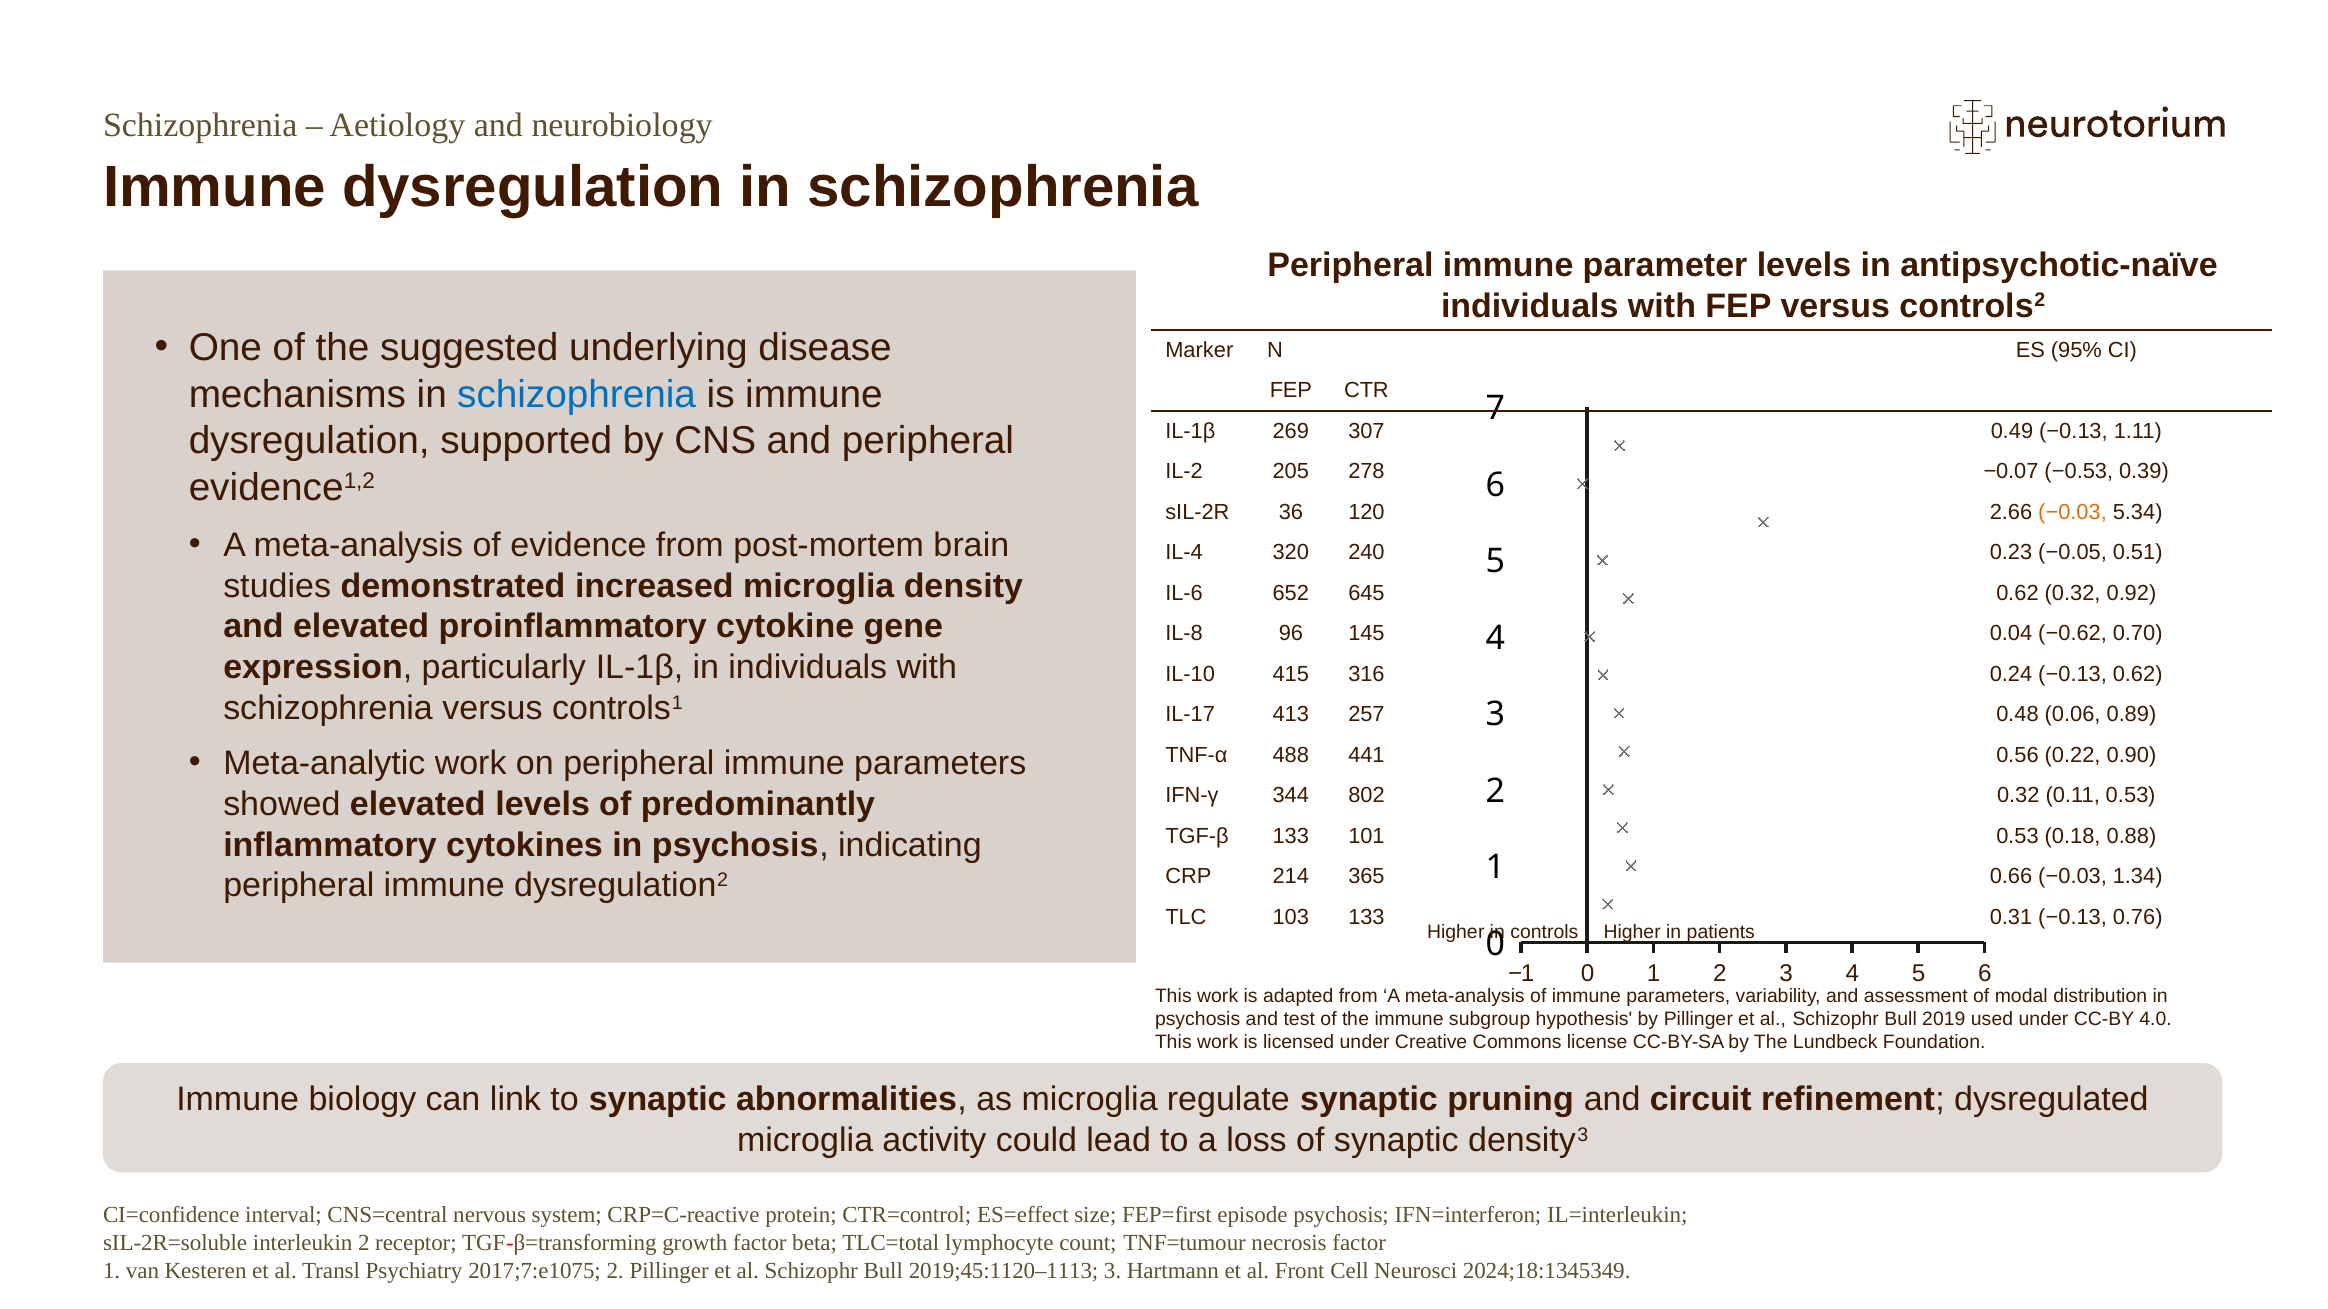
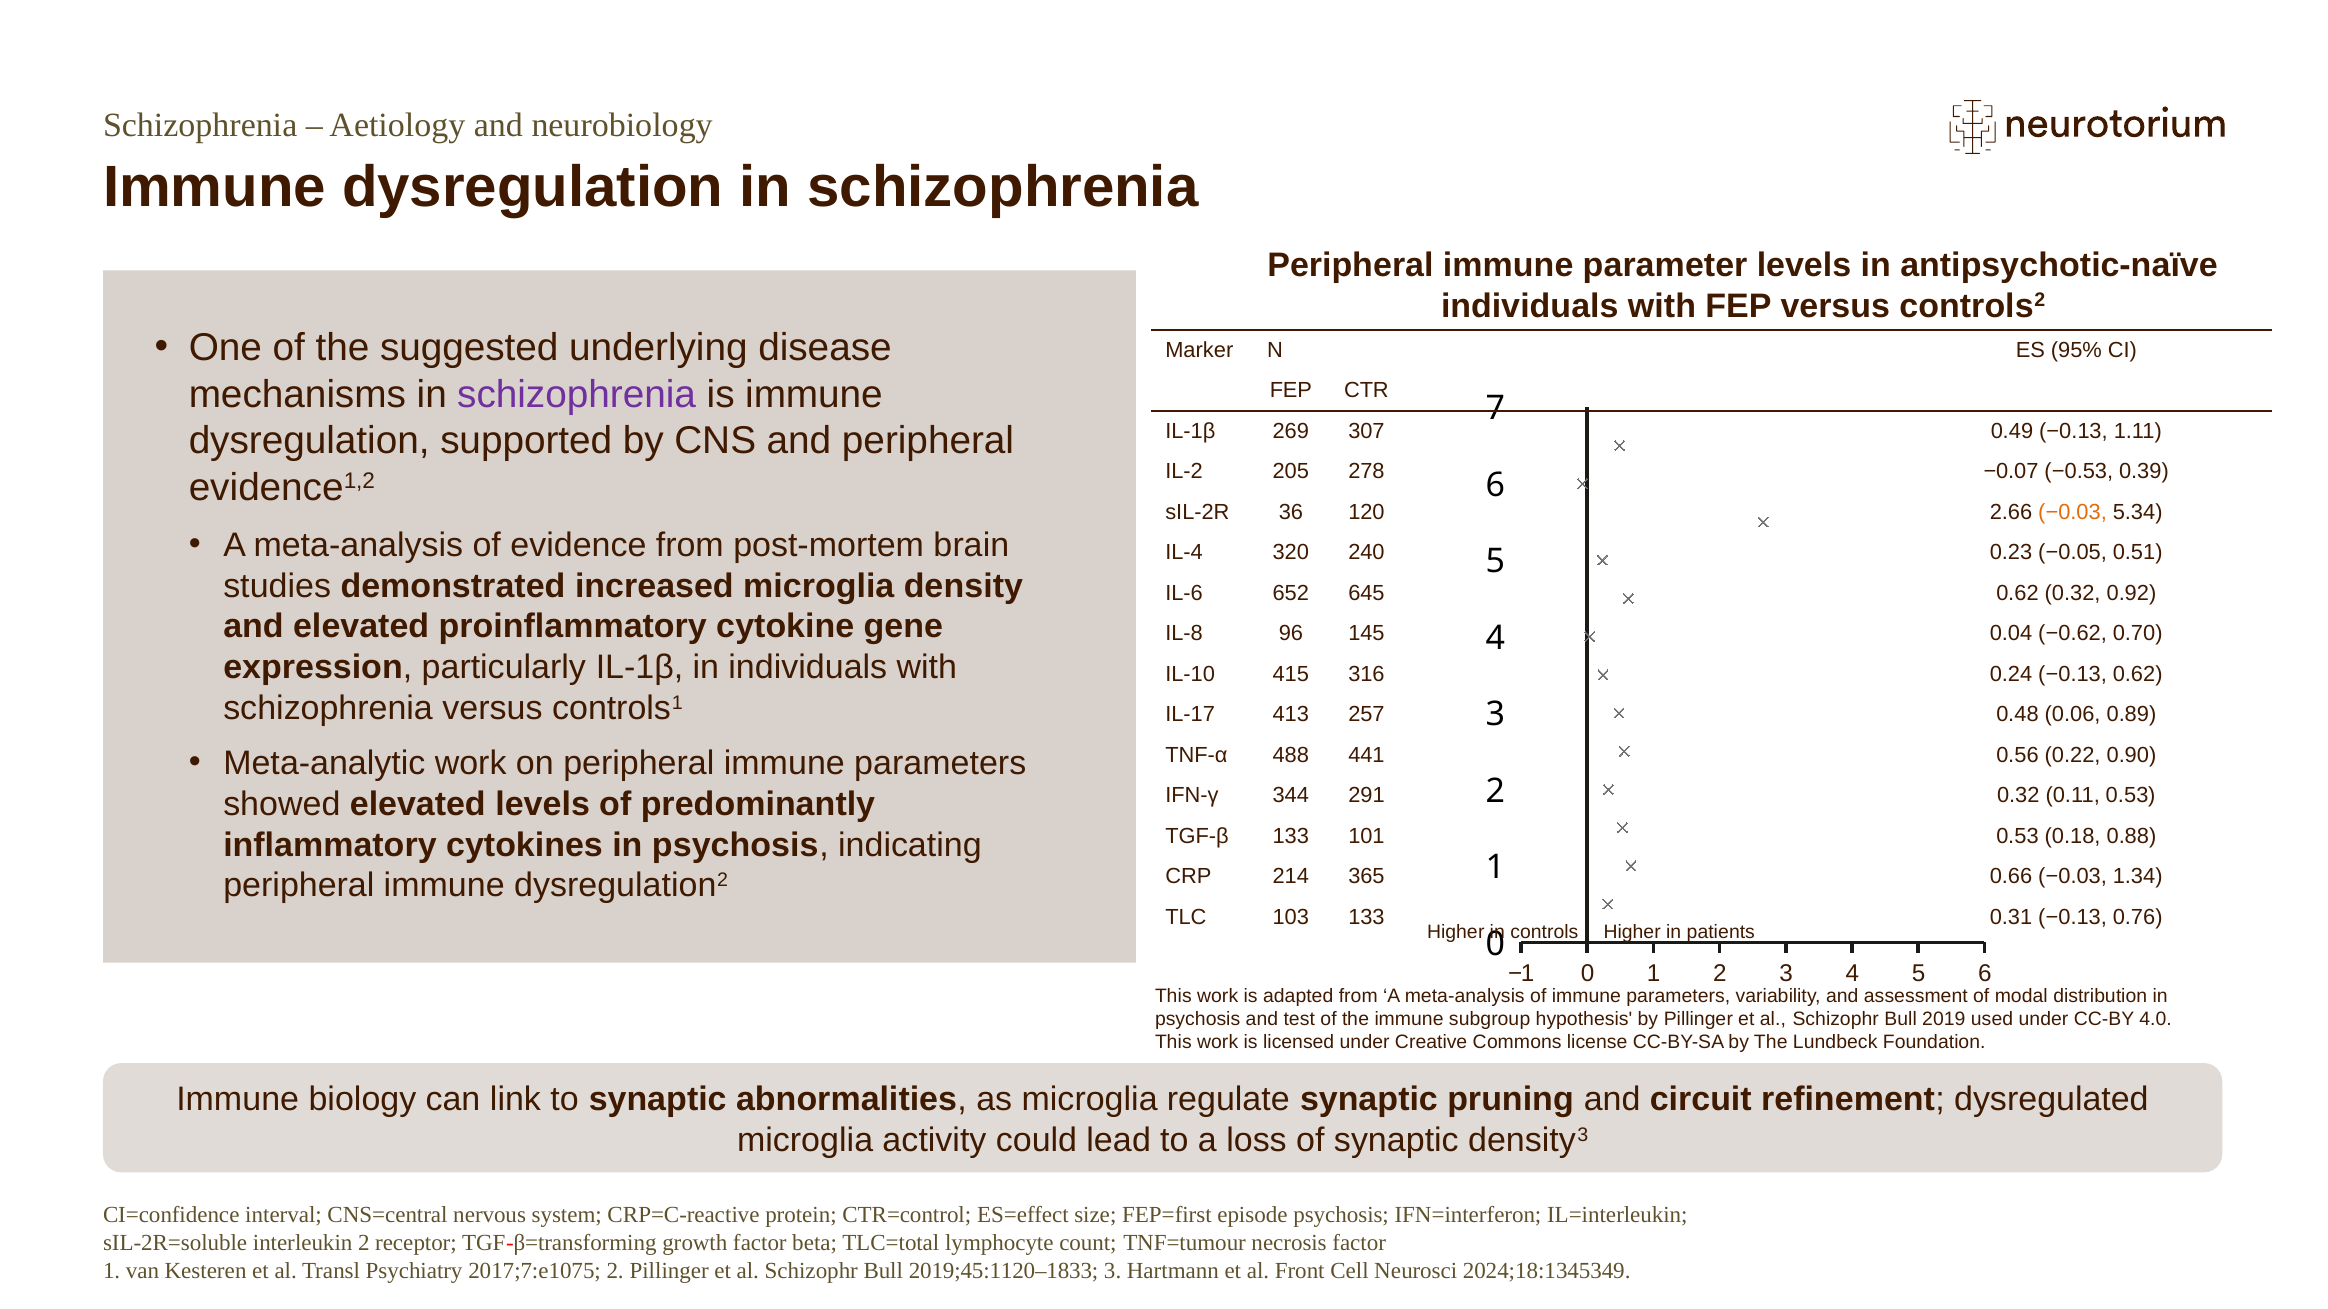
schizophrenia colour: blue -> purple (577, 394)
802: 802 -> 291 (1366, 796)
2019;45:1120–1113: 2019;45:1120–1113 -> 2019;45:1120–1833 (1004, 1271)
